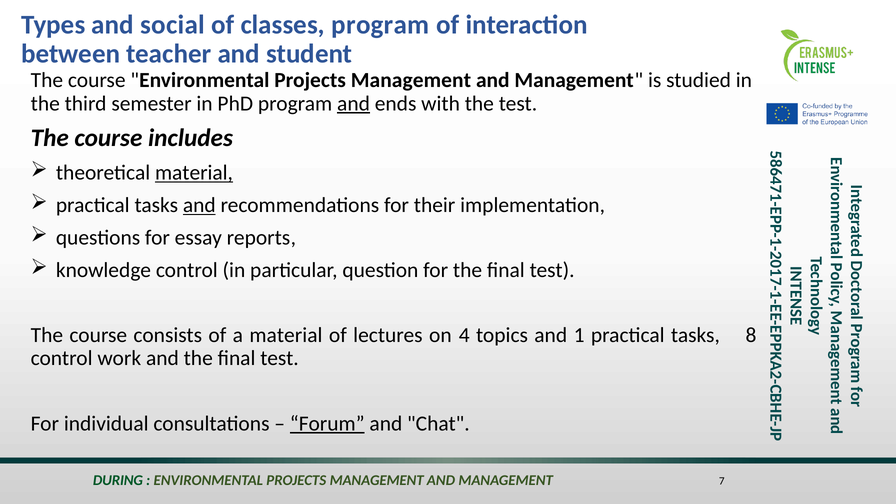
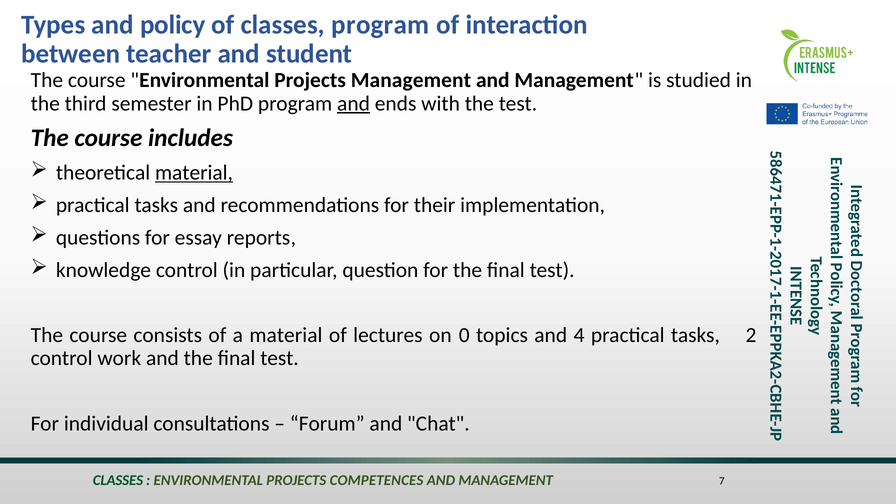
social: social -> policy (173, 25)
and underline: present -> none (199, 205)
on 4: 4 -> 0 (464, 335)
and 1: 1 -> 4 (579, 335)
tasks 8: 8 -> 2 (751, 335)
Forum underline: present -> none (327, 423)
DURING: DURING -> CLASSES (118, 480)
MANAGEMENT: MANAGEMENT -> COMPETENCES (377, 480)
